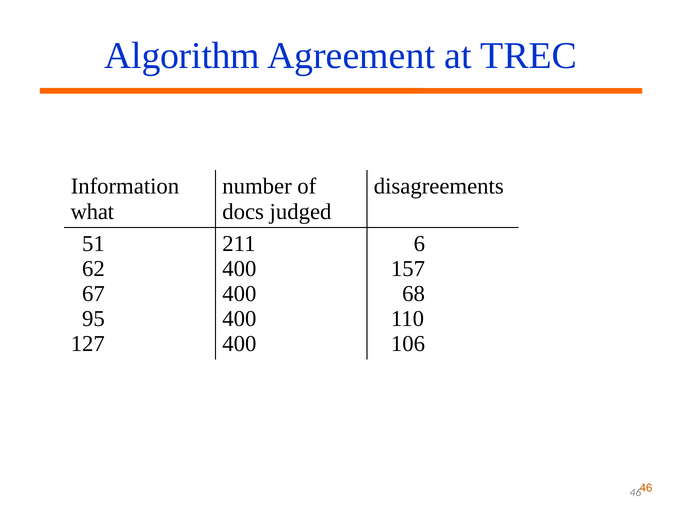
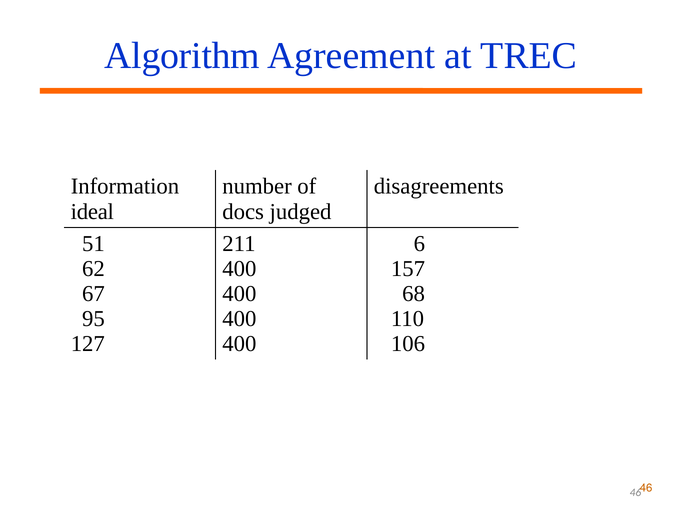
what: what -> ideal (92, 212)
